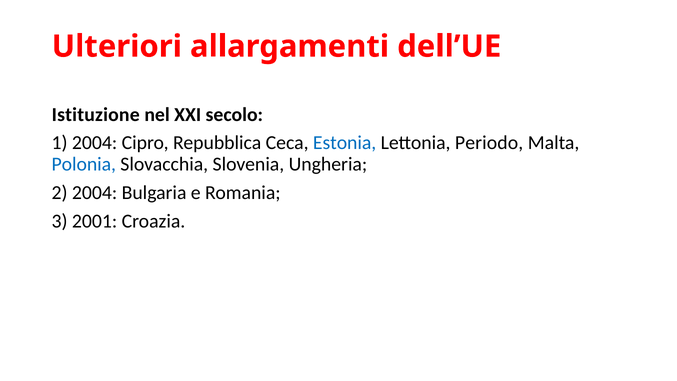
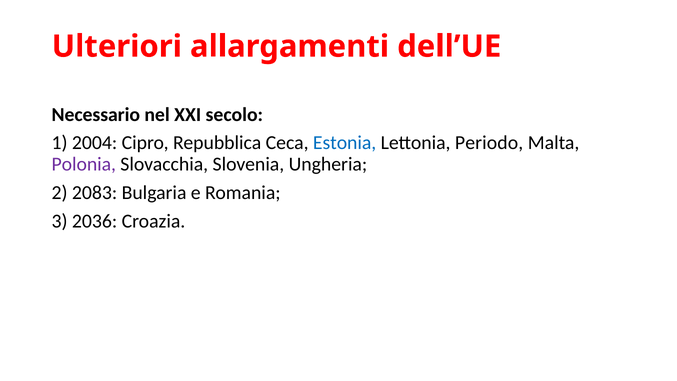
Istituzione: Istituzione -> Necessario (96, 114)
Polonia colour: blue -> purple (84, 164)
2 2004: 2004 -> 2083 (95, 193)
2001: 2001 -> 2036 (95, 221)
